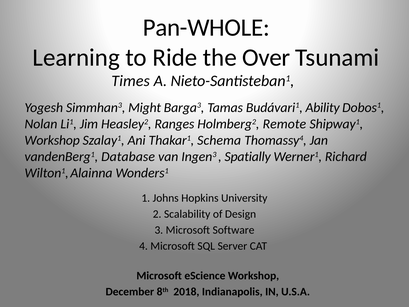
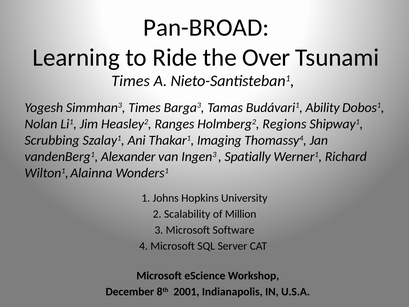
Pan-WHOLE: Pan-WHOLE -> Pan-BROAD (206, 28)
Simmhan3 Might: Might -> Times (145, 108)
Remote: Remote -> Regions (284, 124)
Workshop: Workshop -> Scrubbing (52, 140)
Schema: Schema -> Imaging (219, 140)
Database: Database -> Alexander (128, 157)
Design: Design -> Million (241, 214)
2018: 2018 -> 2001 (186, 291)
